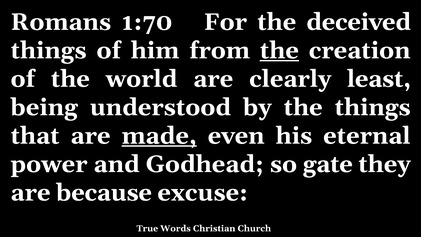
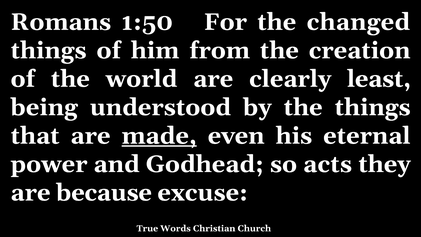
1:70: 1:70 -> 1:50 (147, 22)
deceived: deceived -> changed (358, 22)
the underline: present -> none (279, 50)
gate: gate -> acts (328, 164)
